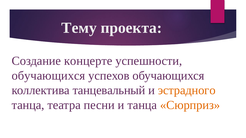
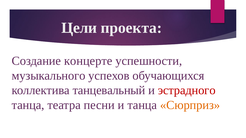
Тему: Тему -> Цели (79, 28)
обучающихся: обучающихся -> музыкального (49, 76)
эстрадного colour: orange -> red (187, 91)
